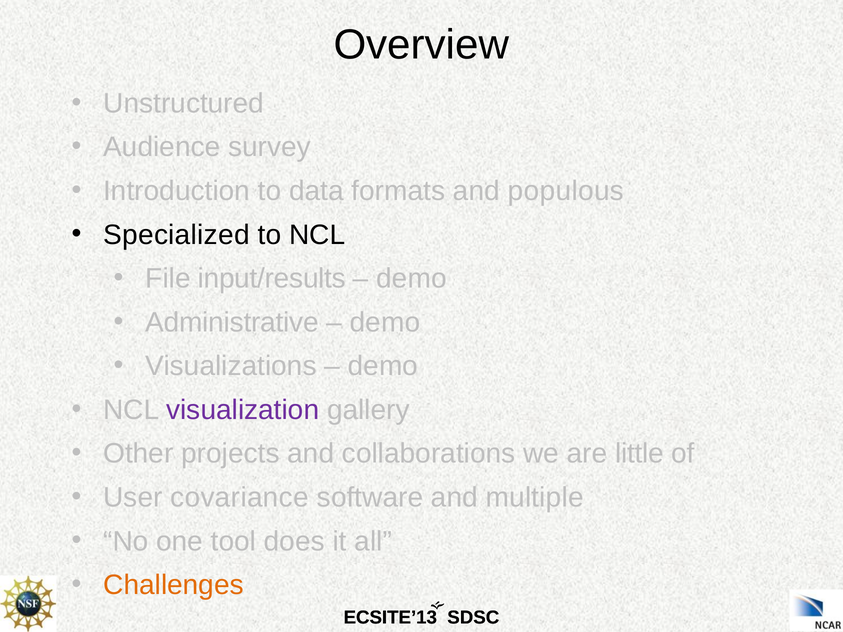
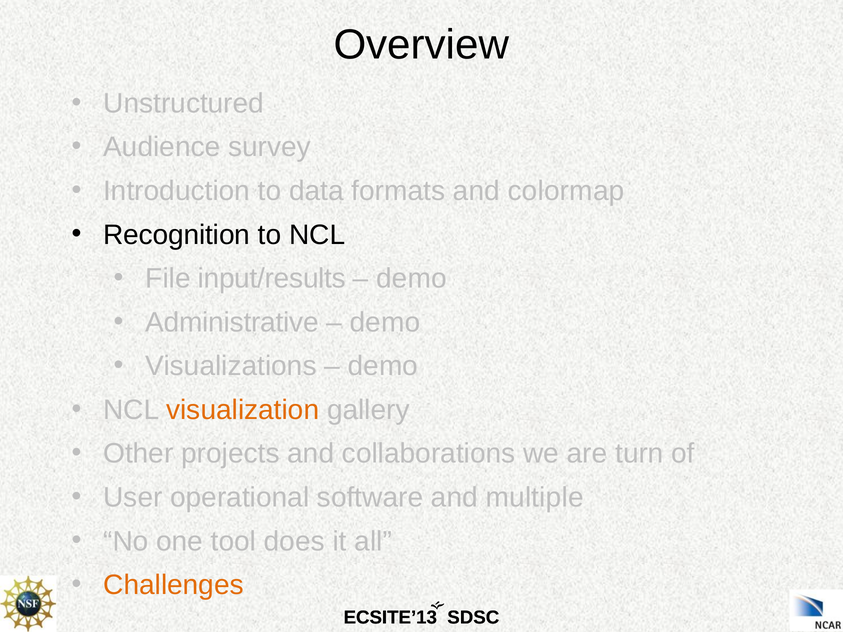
populous: populous -> colormap (566, 191)
Specialized: Specialized -> Recognition (177, 235)
visualization colour: purple -> orange (243, 410)
little: little -> turn (639, 454)
covariance: covariance -> operational (240, 498)
